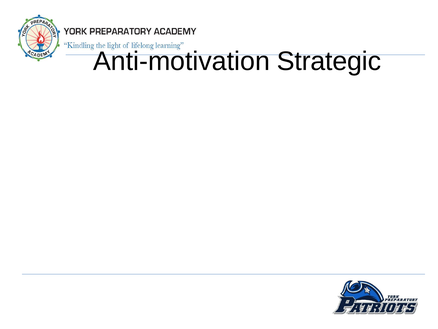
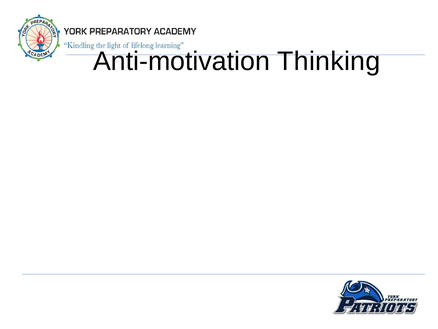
Strategic: Strategic -> Thinking (329, 61)
